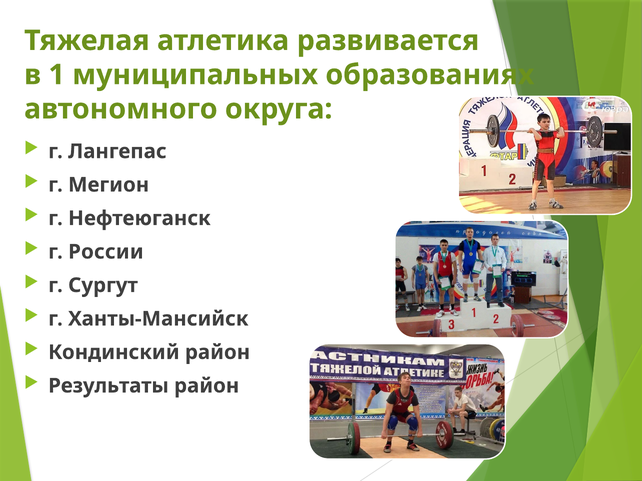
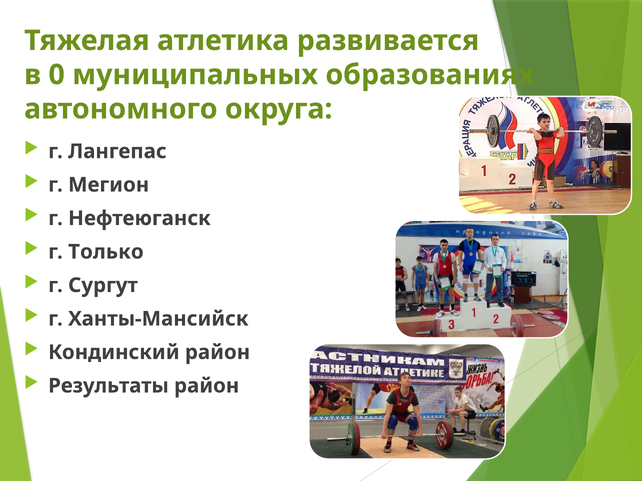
1: 1 -> 0 (57, 75)
России: России -> Только (106, 252)
